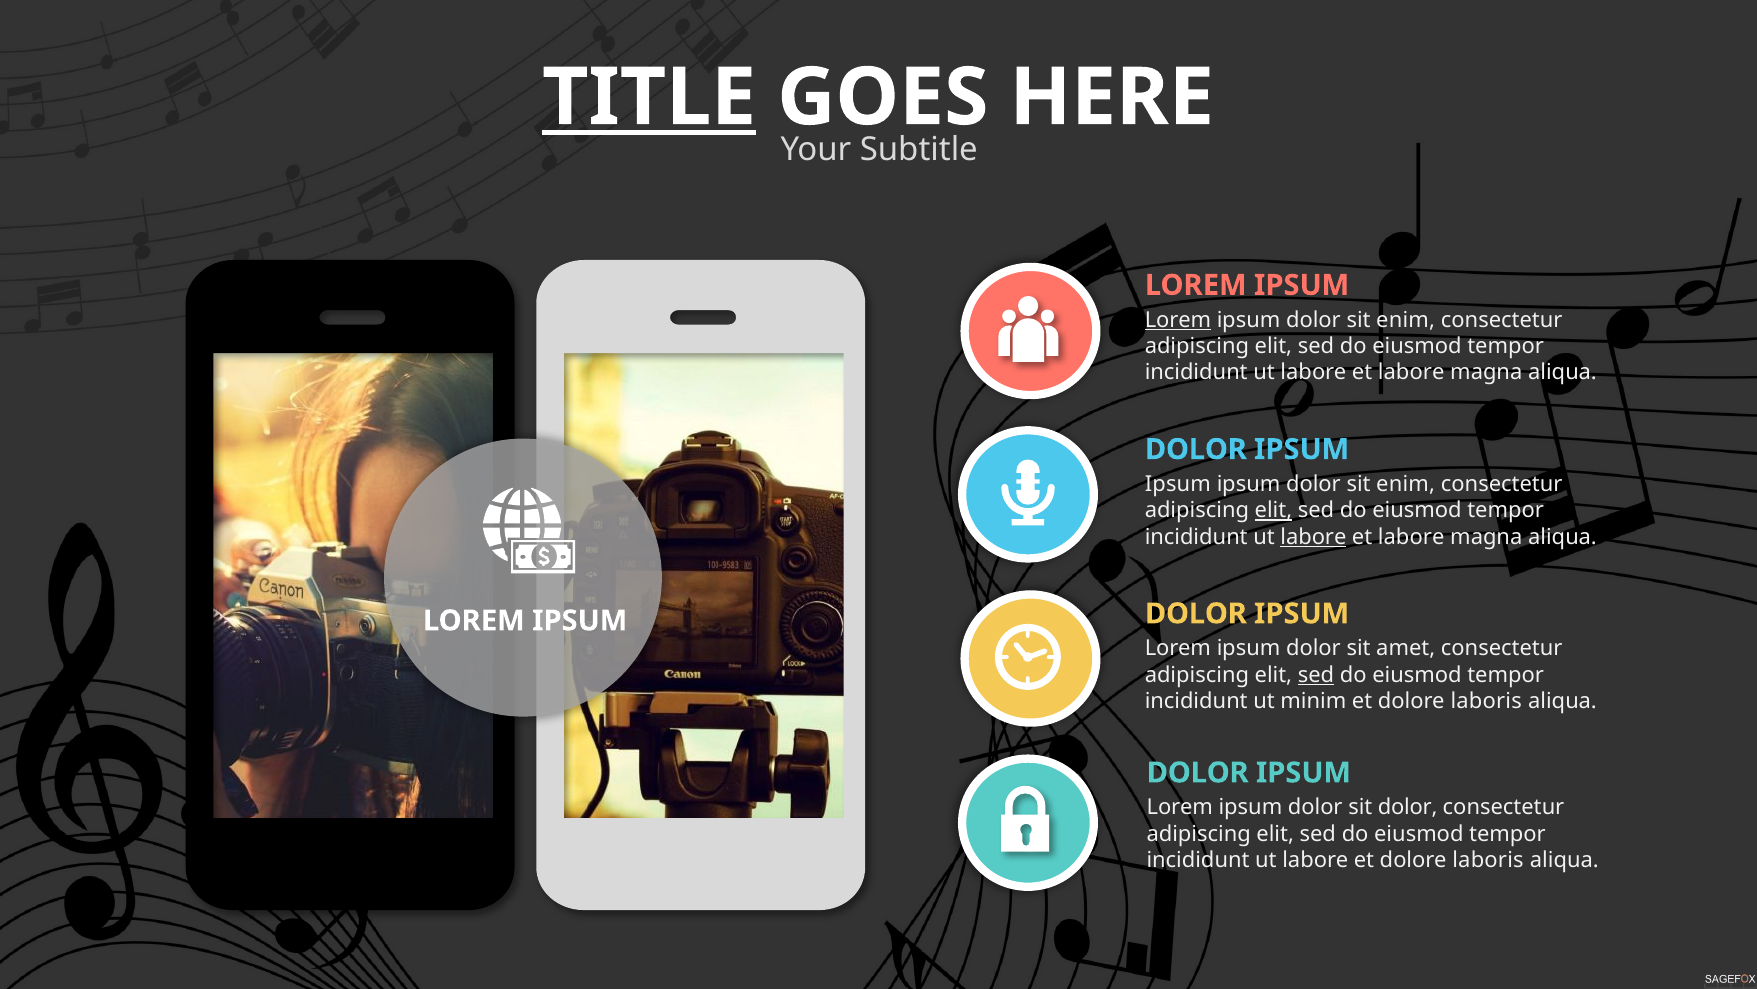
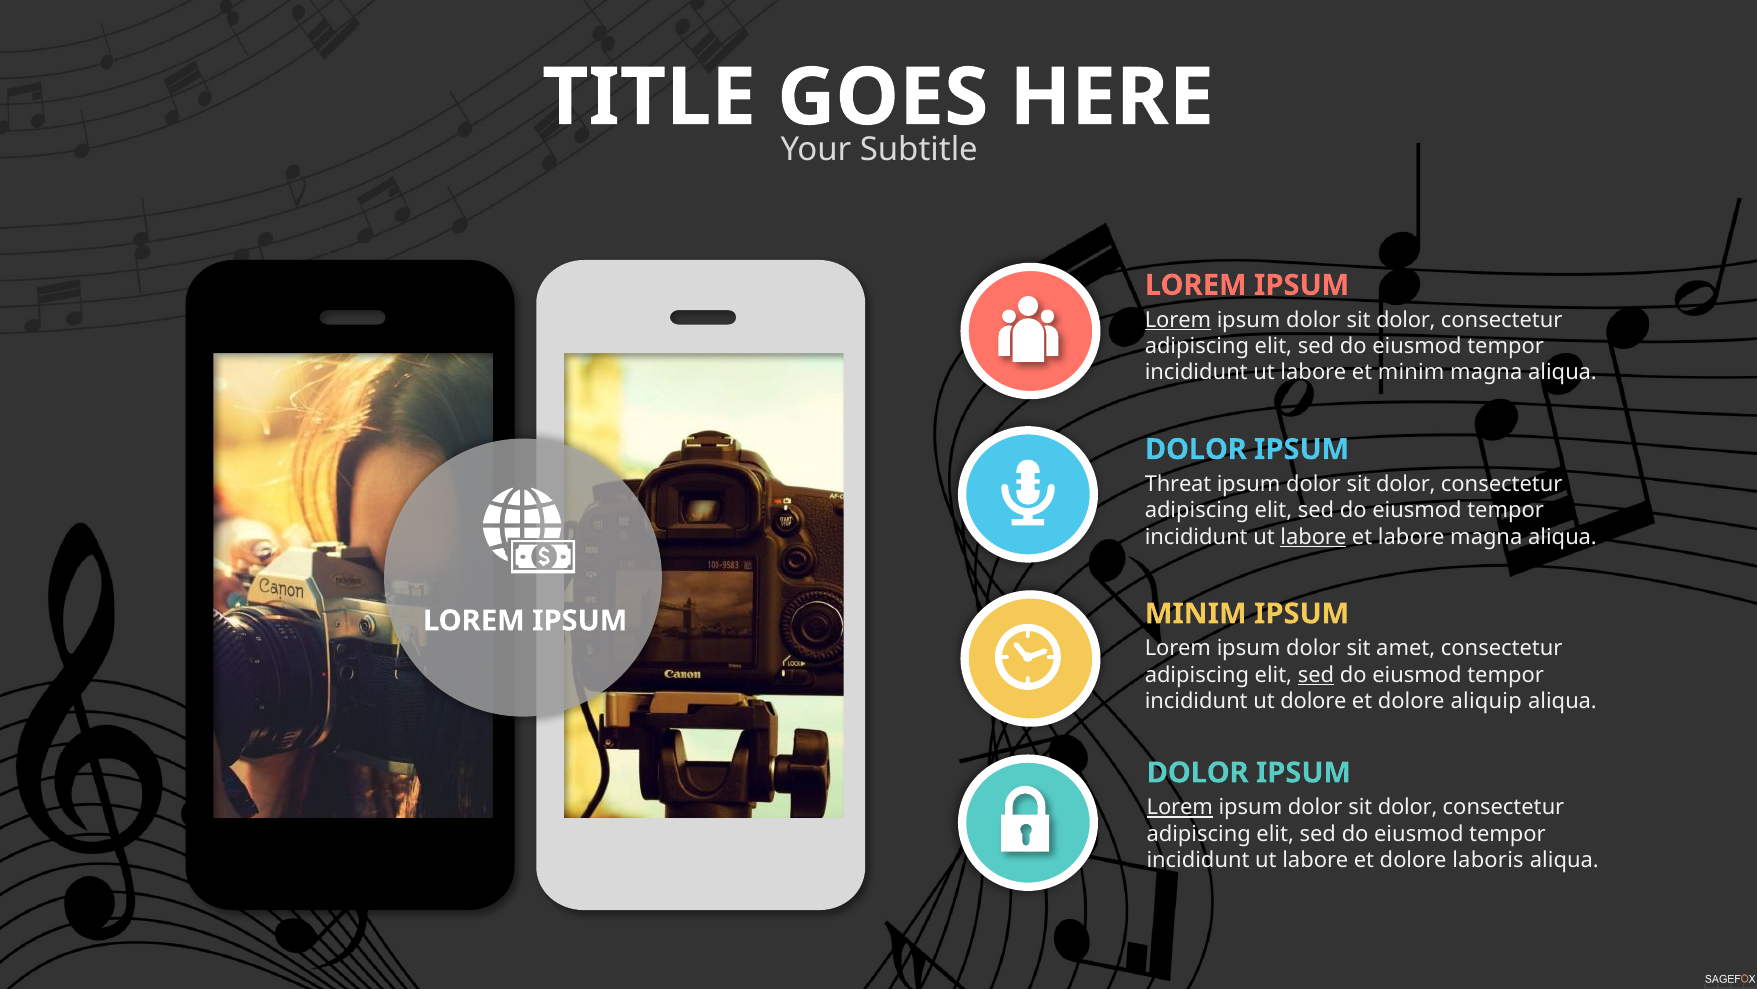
TITLE underline: present -> none (649, 98)
enim: enim -> dolor (1406, 320)
labore: labore -> minim (1411, 372)
Ipsum: Ipsum -> Threat (1178, 484)
enim: enim -> dolor (1406, 484)
elit underline: present -> none (1273, 510)
DOLOR: DOLOR -> MINIM (1196, 613)
ut minim: minim -> dolore (1313, 701)
laboris: laboris -> aliquip (1486, 701)
Lorem underline: none -> present (1180, 807)
